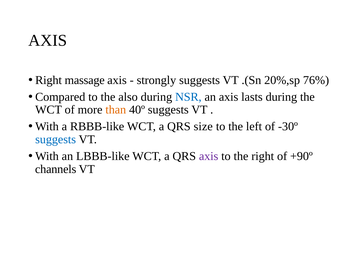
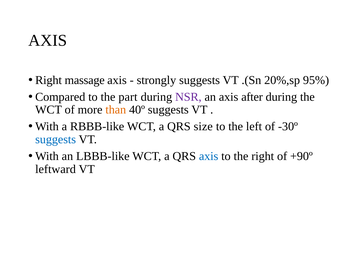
76%: 76% -> 95% (316, 80)
also: also -> part (128, 97)
NSR colour: blue -> purple (188, 97)
lasts: lasts -> after (252, 97)
axis colour: purple -> blue (209, 157)
channels: channels -> leftward (56, 170)
